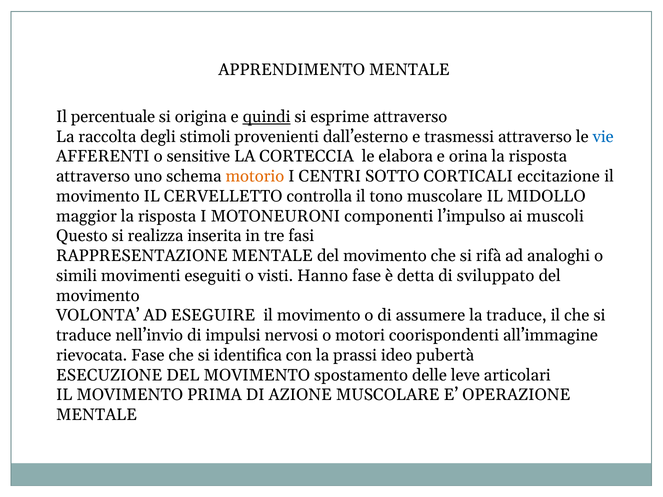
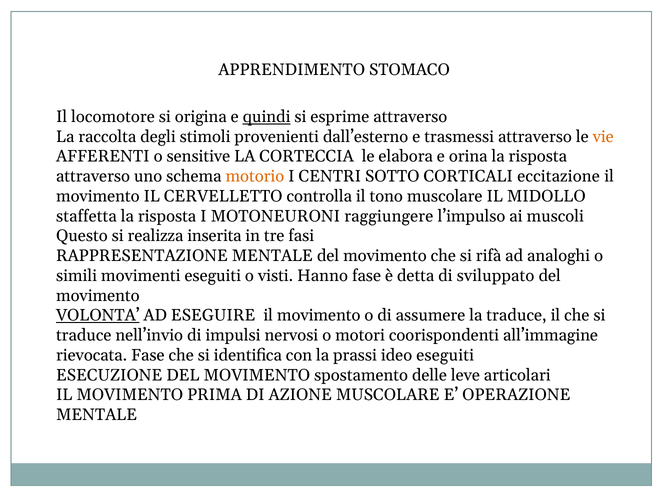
APPRENDIMENTO MENTALE: MENTALE -> STOMACO (409, 70)
percentuale: percentuale -> locomotore (113, 117)
vie colour: blue -> orange (603, 137)
maggior: maggior -> staffetta (86, 216)
componenti: componenti -> raggiungere (389, 216)
VOLONTA underline: none -> present (98, 316)
ideo pubertà: pubertà -> eseguiti (445, 355)
